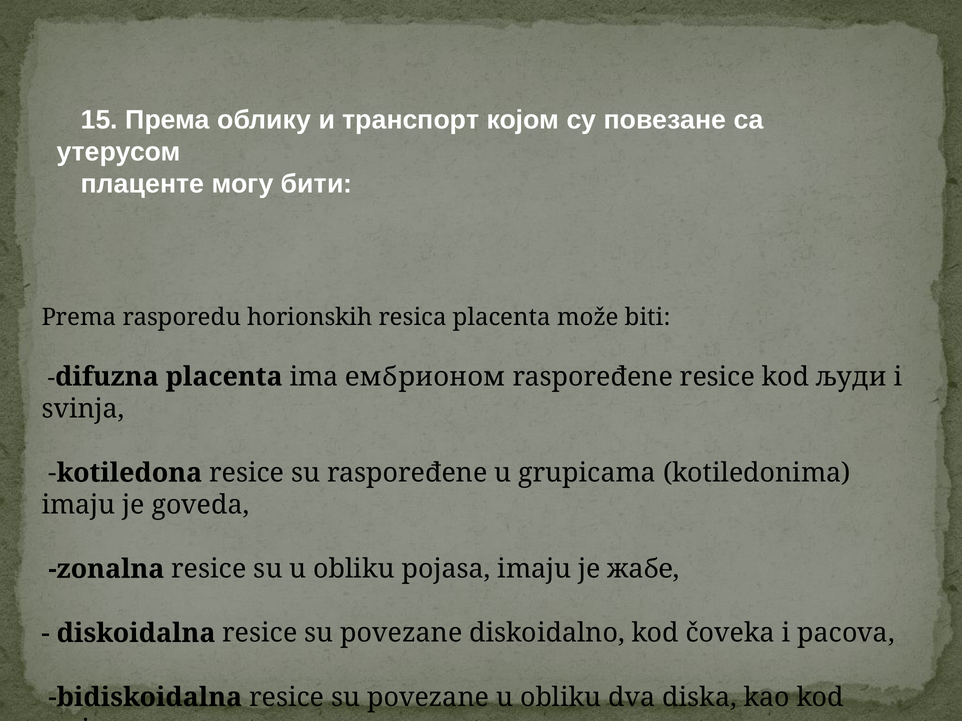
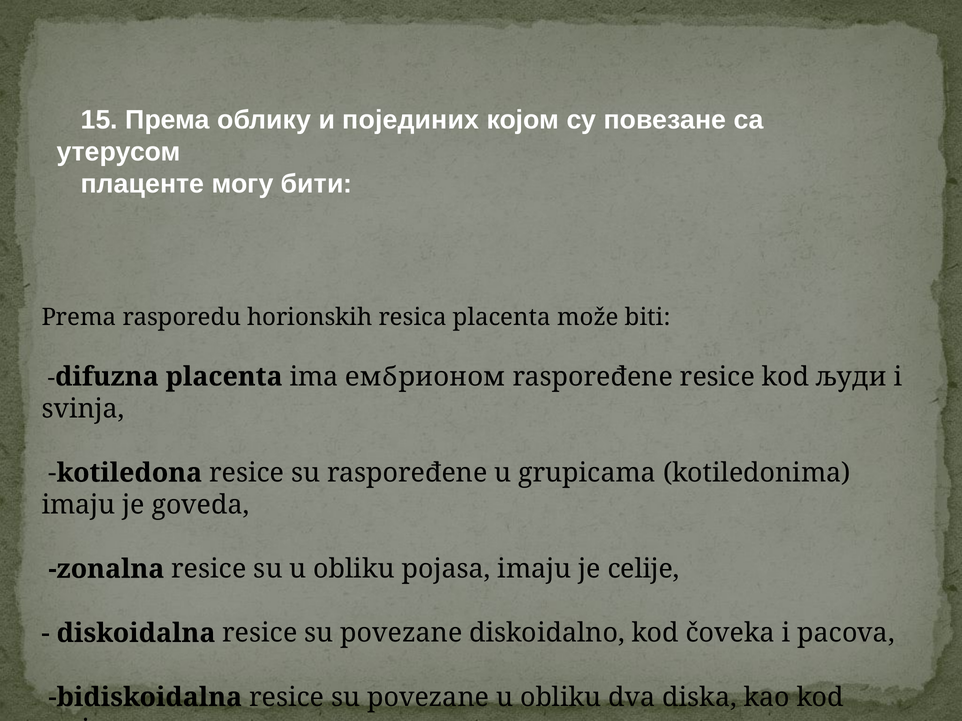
транспорт: транспорт -> појединих (411, 120)
жабе: жабе -> celije (643, 569)
